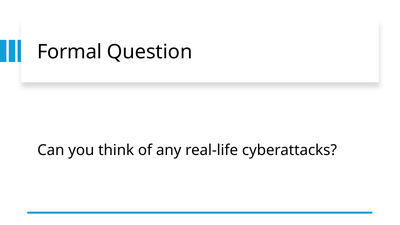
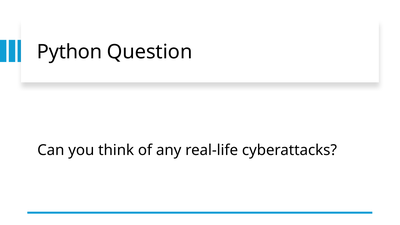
Formal: Formal -> Python (70, 52)
